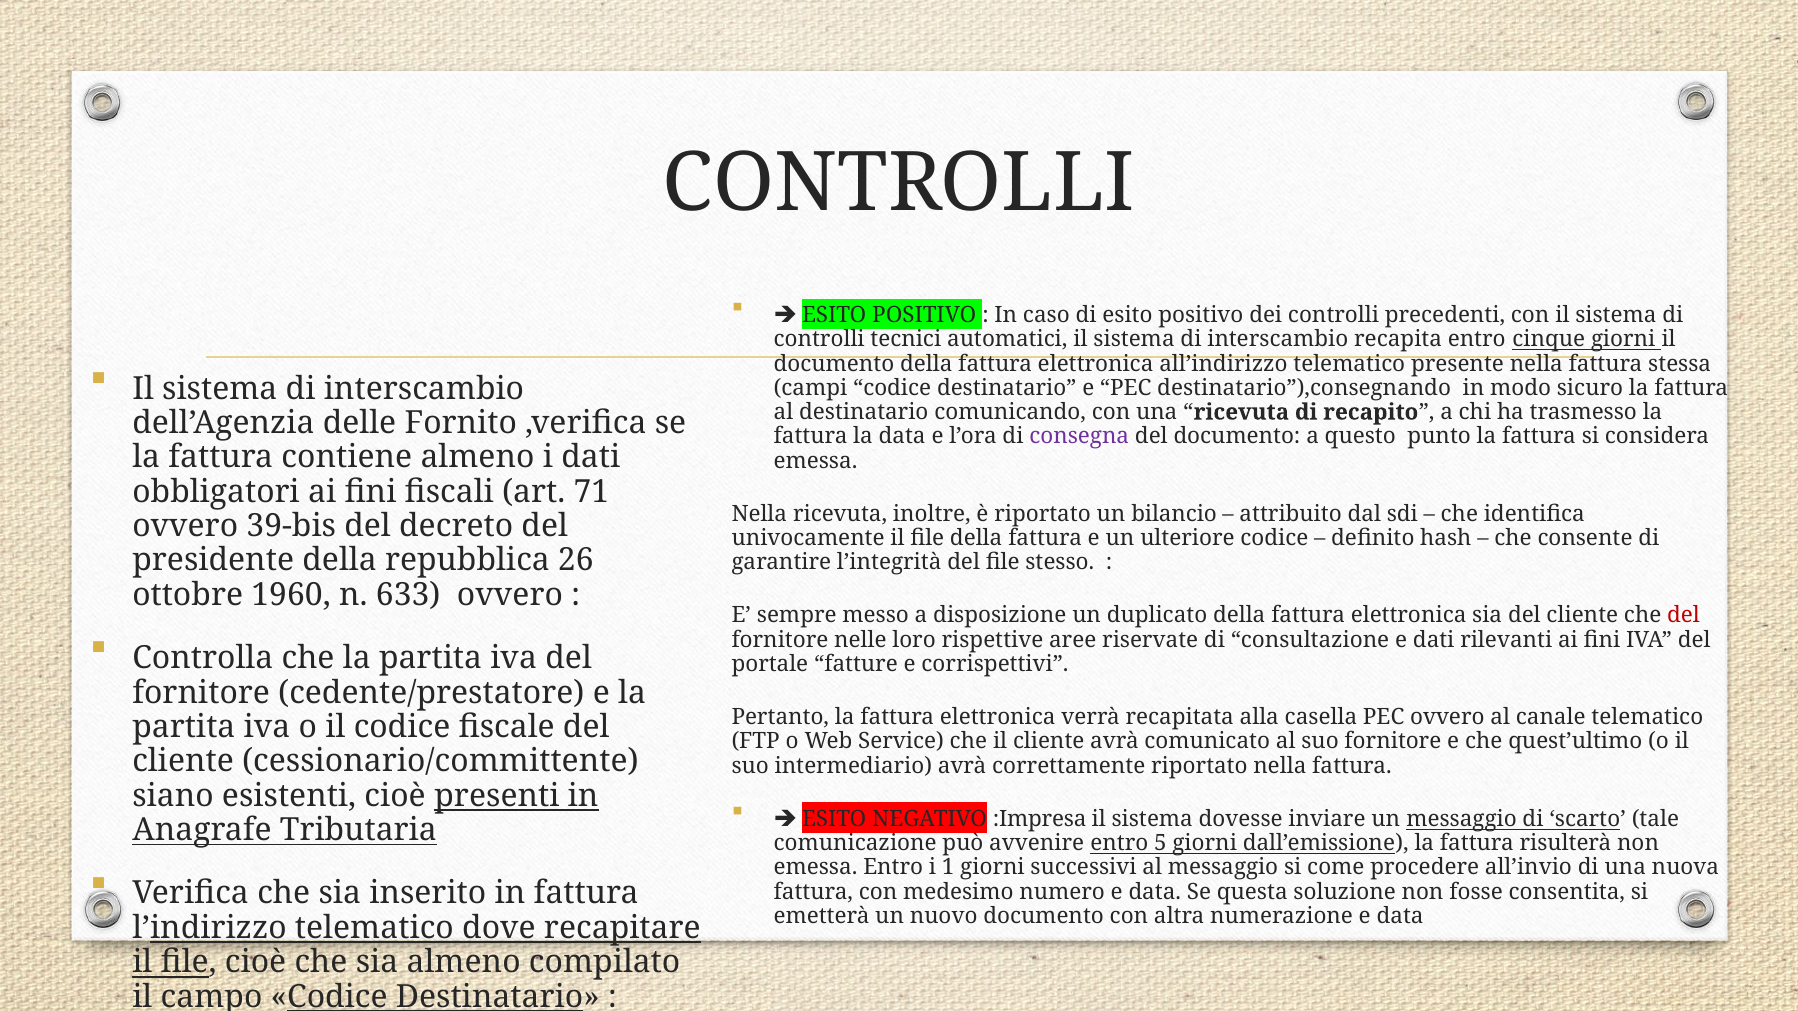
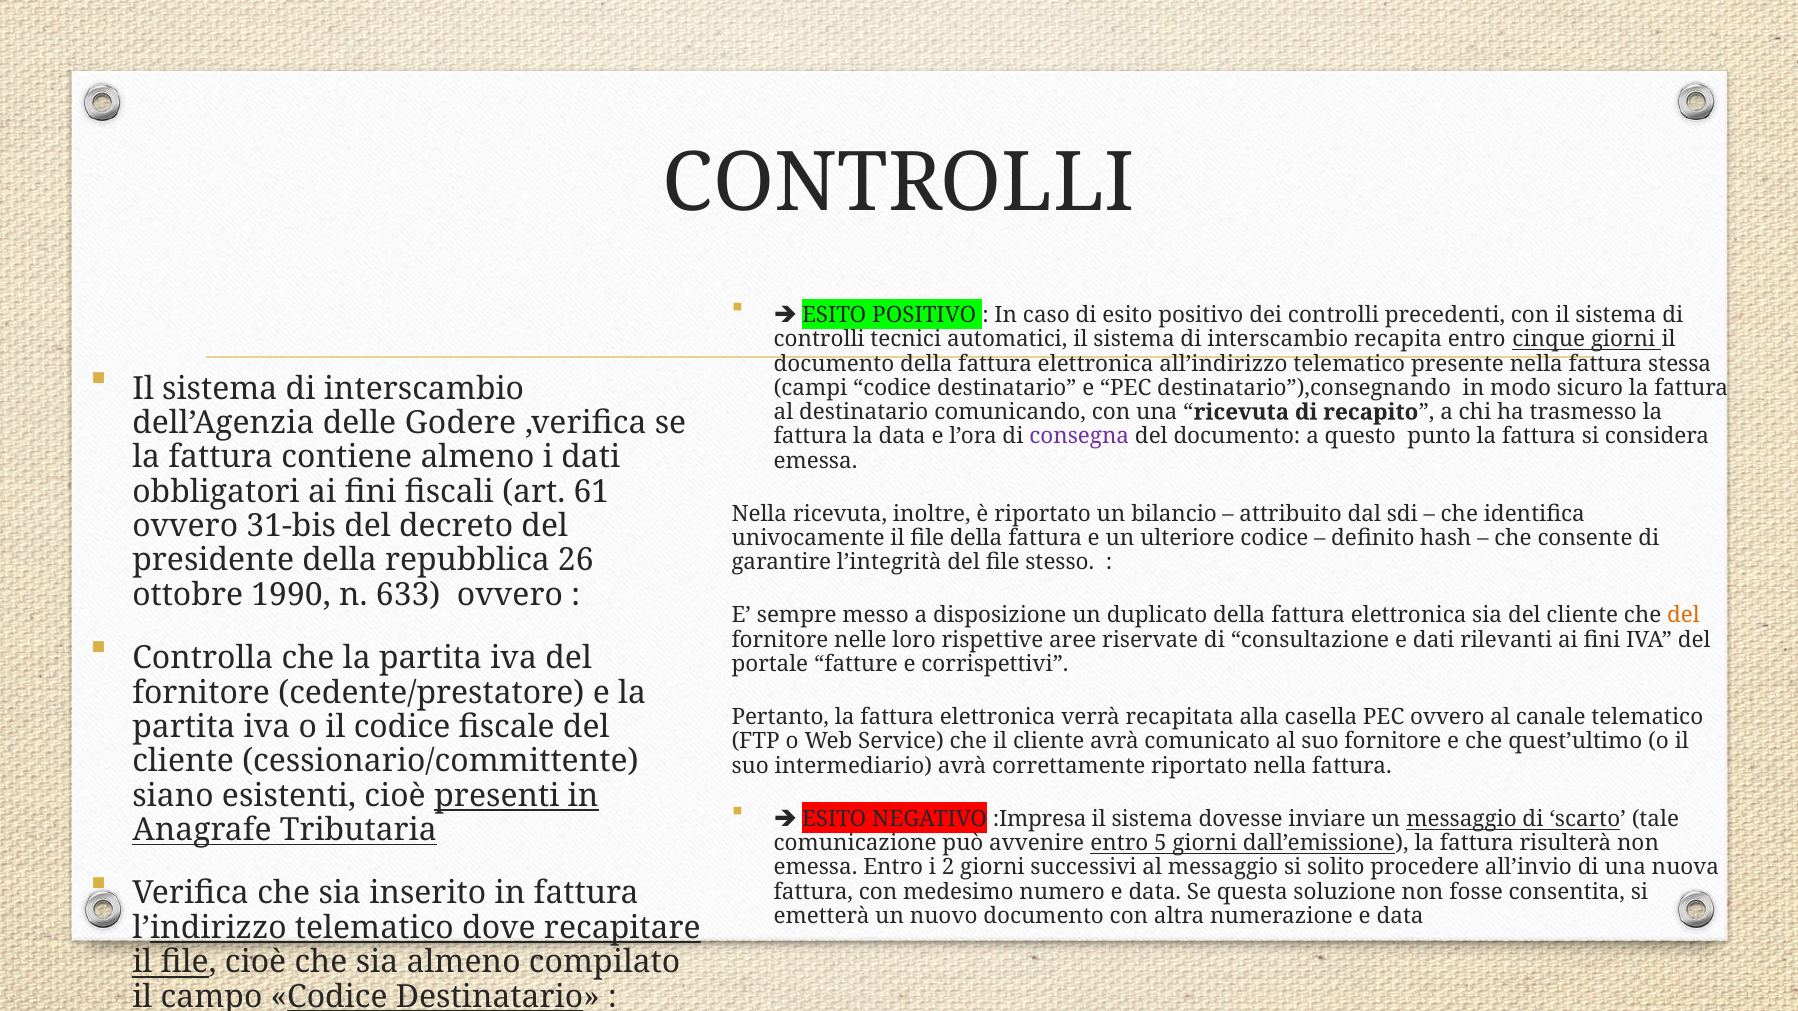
Fornito: Fornito -> Godere (461, 423)
71: 71 -> 61 (591, 492)
39-bis: 39-bis -> 31-bis (291, 526)
1960: 1960 -> 1990 (291, 595)
del colour: red -> orange (1684, 616)
1: 1 -> 2 (948, 868)
come: come -> solito (1336, 868)
